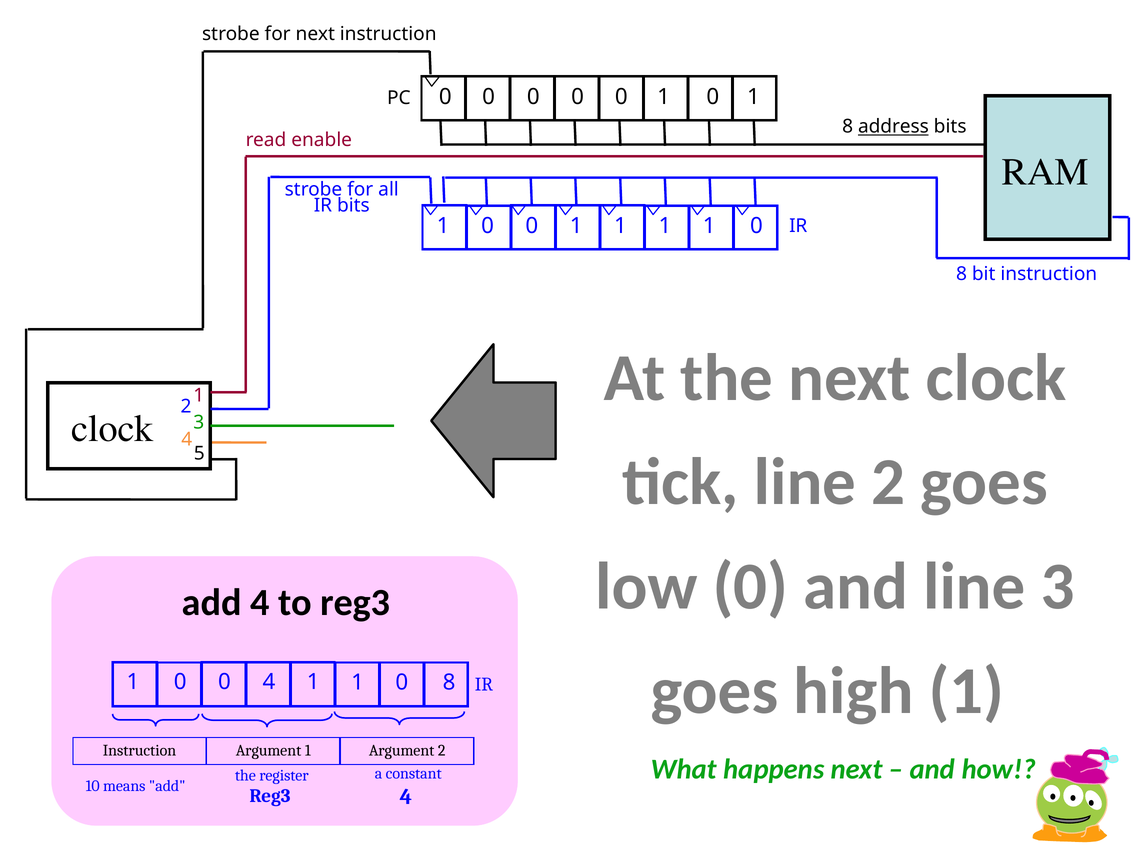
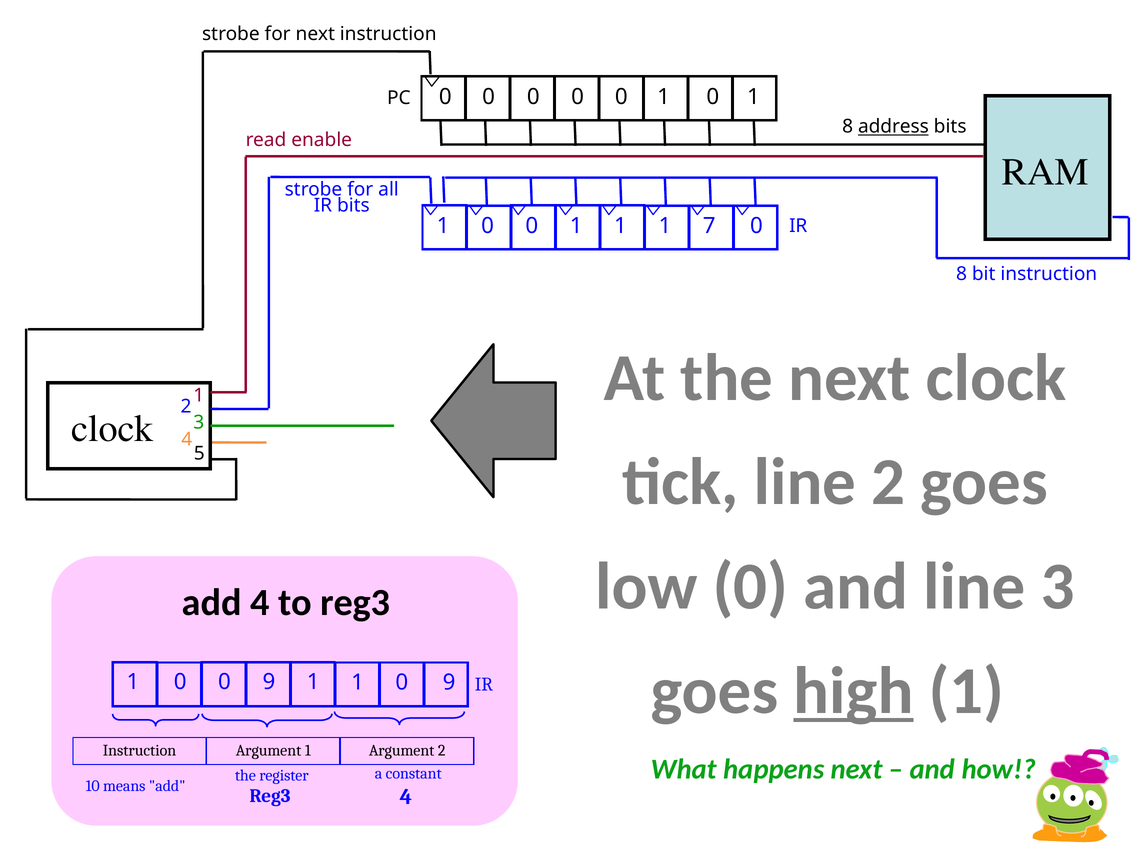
1 1 1 1: 1 -> 7 (709, 226)
high underline: none -> present (853, 691)
0 0 4: 4 -> 9 (269, 682)
1 0 8: 8 -> 9 (449, 682)
